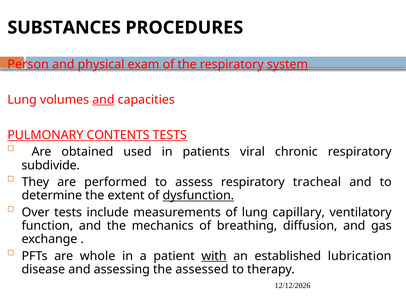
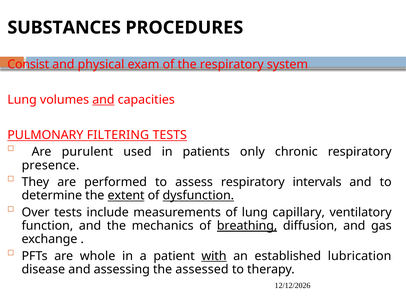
Person: Person -> Consist (28, 64)
system underline: present -> none (287, 64)
CONTENTS: CONTENTS -> FILTERING (118, 135)
obtained: obtained -> purulent (87, 152)
viral: viral -> only (252, 152)
subdivide: subdivide -> presence (51, 166)
tracheal: tracheal -> intervals (317, 182)
extent underline: none -> present (126, 196)
breathing underline: none -> present (247, 226)
